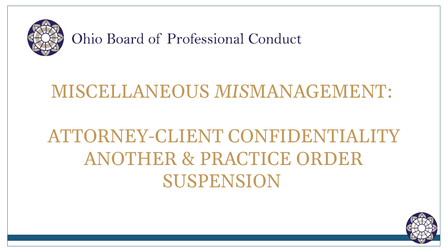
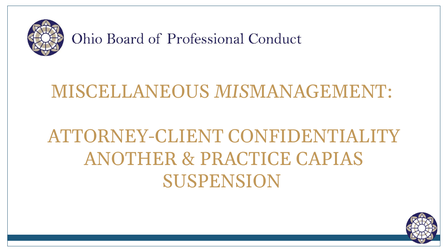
ORDER: ORDER -> CAPIAS (330, 159)
